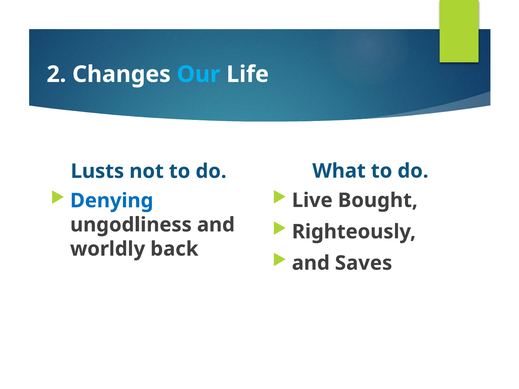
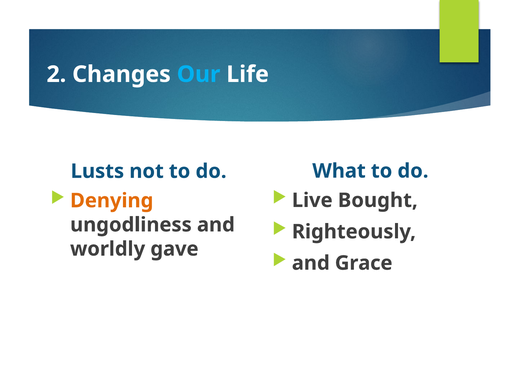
Denying colour: blue -> orange (112, 201)
back: back -> gave (174, 249)
Saves: Saves -> Grace (364, 263)
